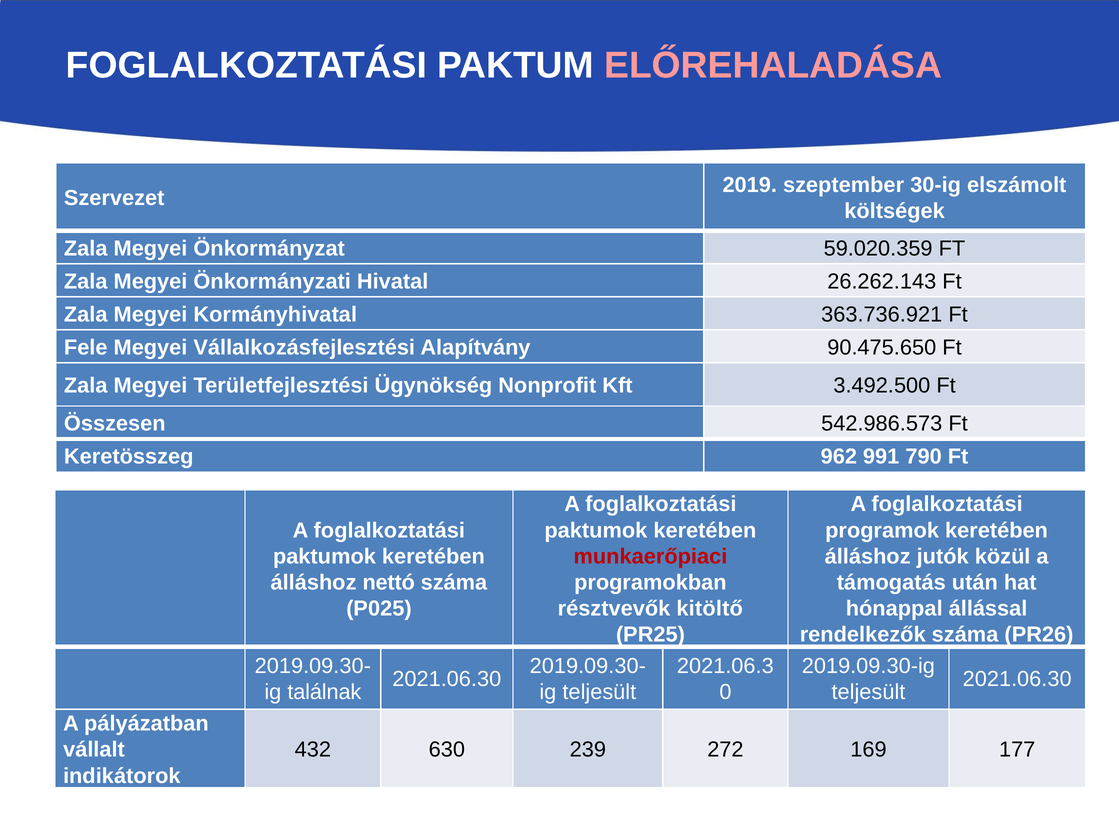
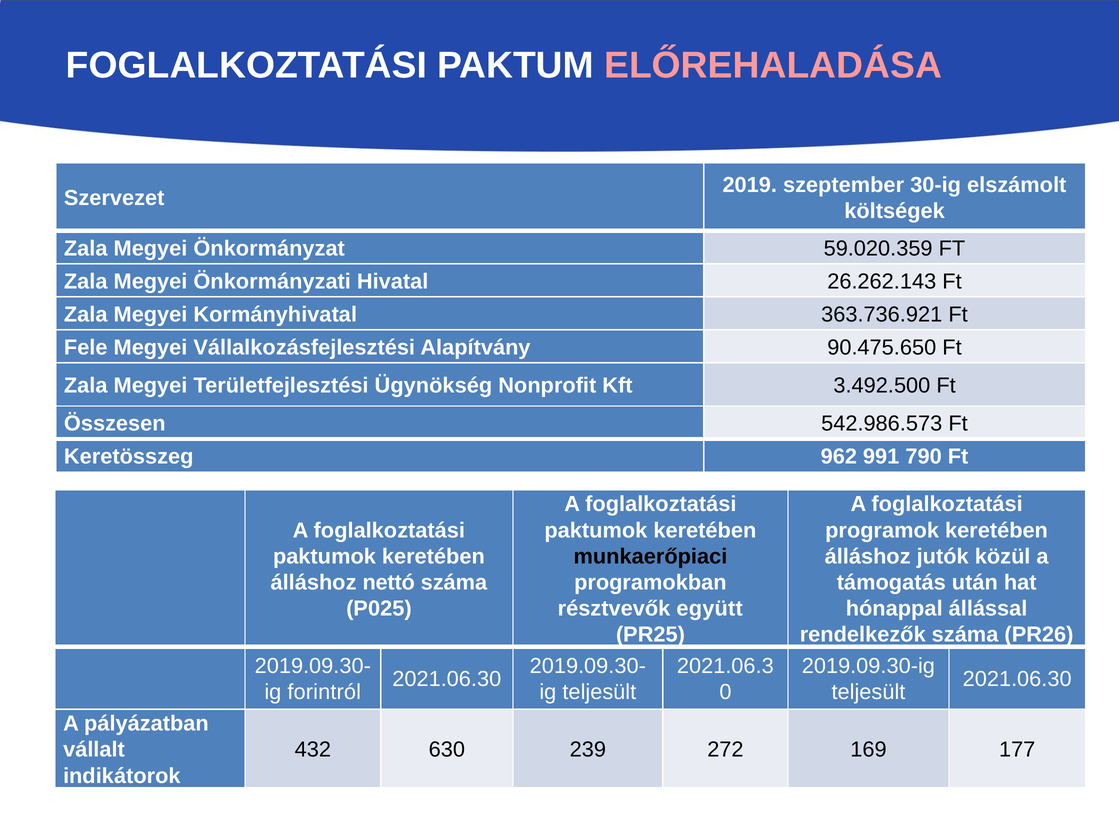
munkaerőpiaci colour: red -> black (650, 557)
kitöltő: kitöltő -> együtt (710, 609)
találnak: találnak -> forintról (324, 693)
